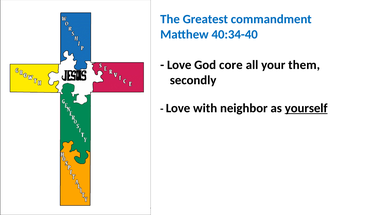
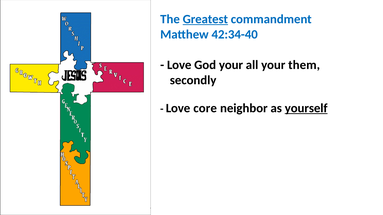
Greatest underline: none -> present (205, 19)
40:34-40: 40:34-40 -> 42:34-40 (235, 34)
God core: core -> your (231, 65)
with: with -> core (205, 108)
